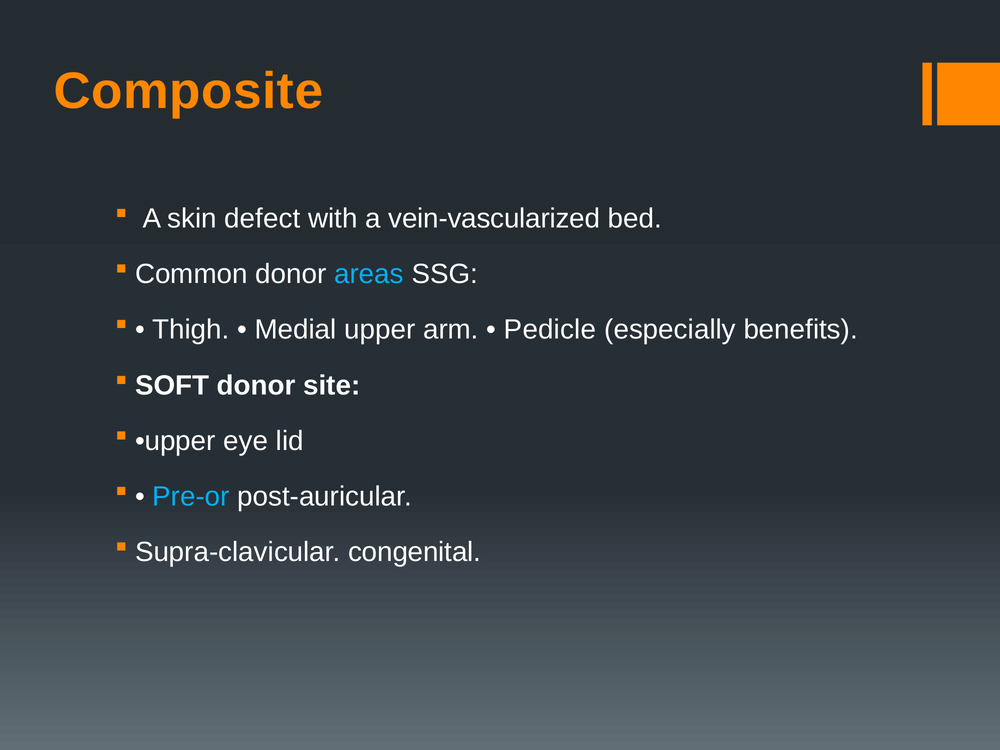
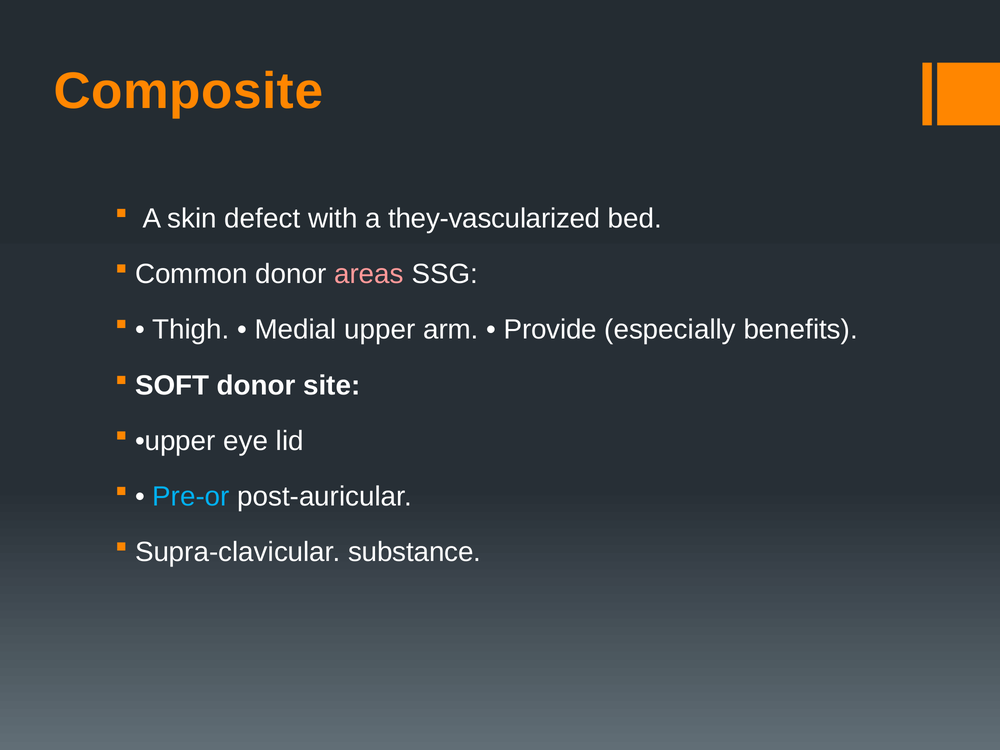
vein-vascularized: vein-vascularized -> they-vascularized (494, 218)
areas colour: light blue -> pink (369, 274)
Pedicle: Pedicle -> Provide (550, 330)
congenital: congenital -> substance (415, 552)
